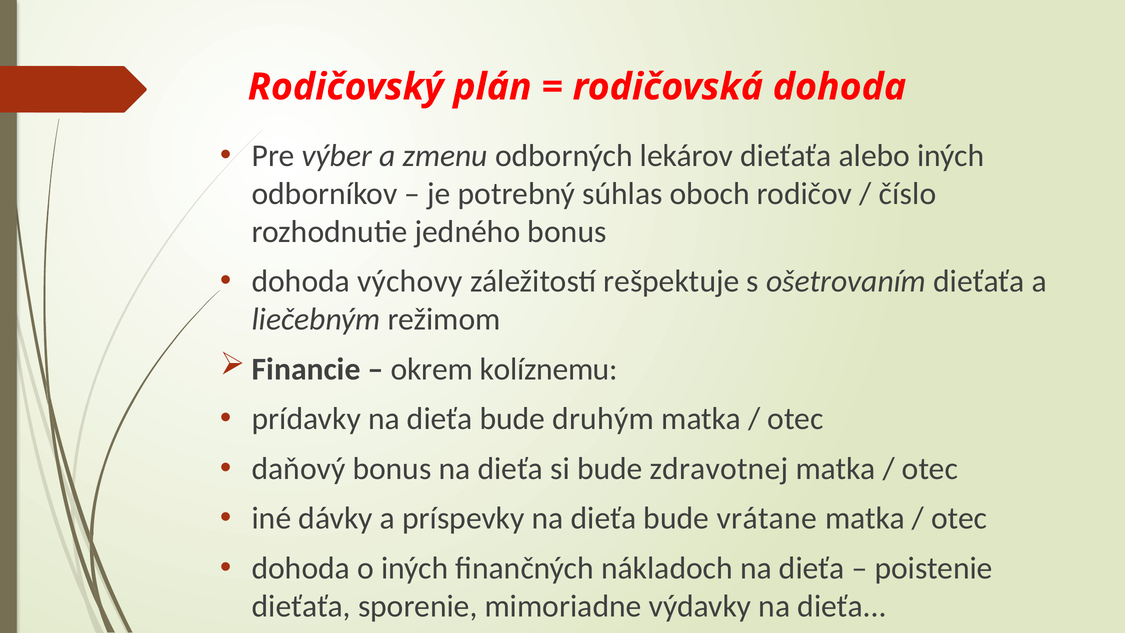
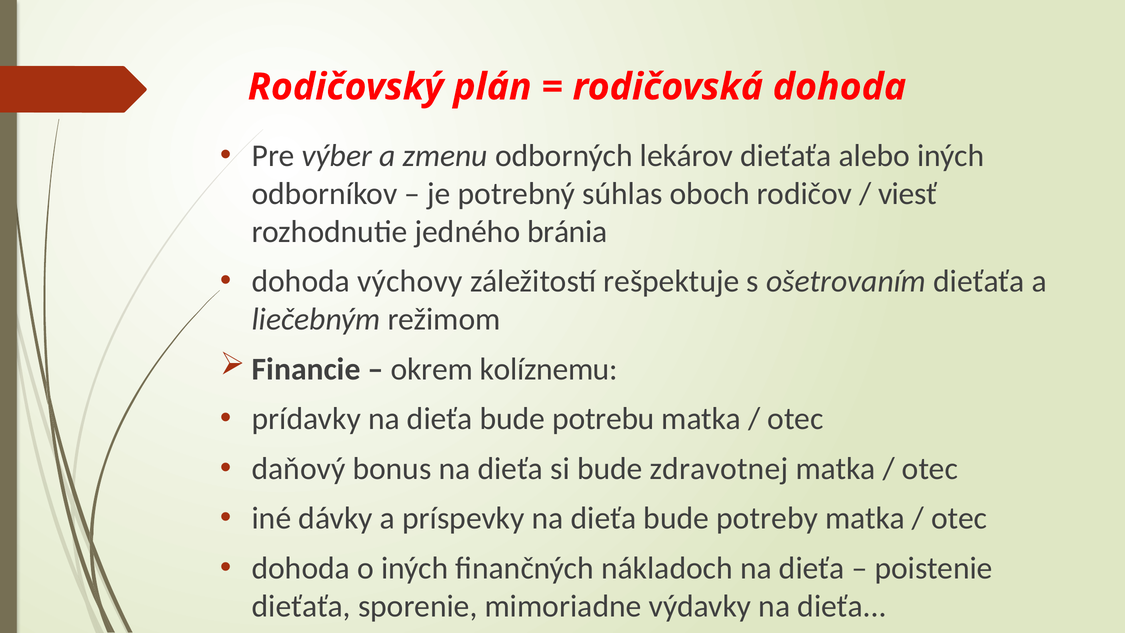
číslo: číslo -> viesť (908, 194)
jedného bonus: bonus -> bránia (567, 232)
druhým: druhým -> potrebu (603, 419)
vrátane: vrátane -> potreby (767, 518)
